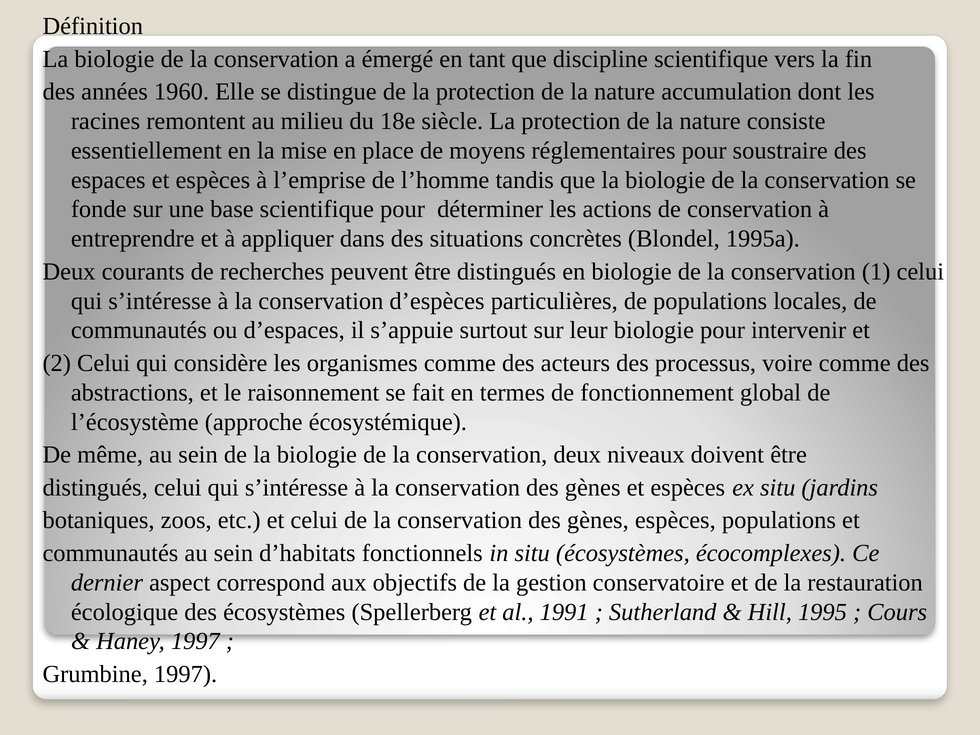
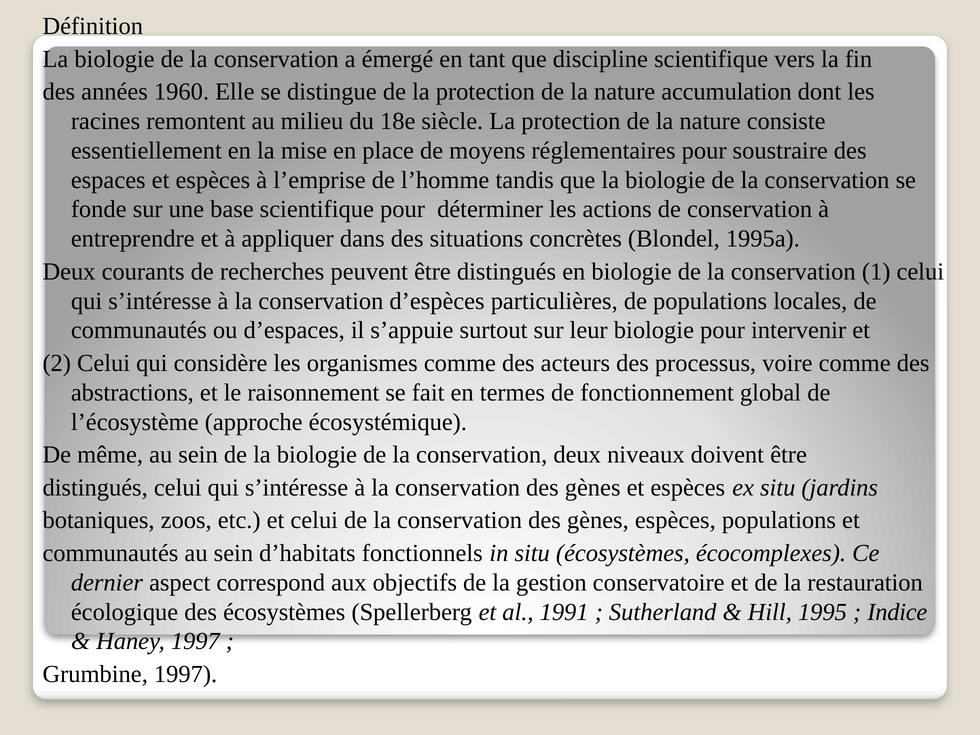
Cours: Cours -> Indice (897, 612)
